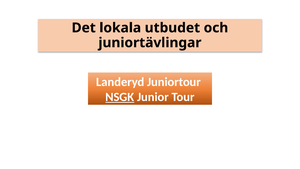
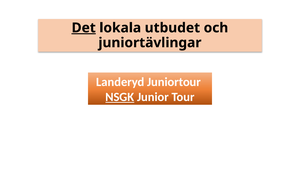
Det underline: none -> present (84, 28)
